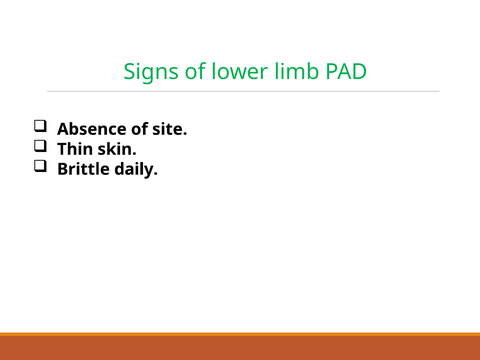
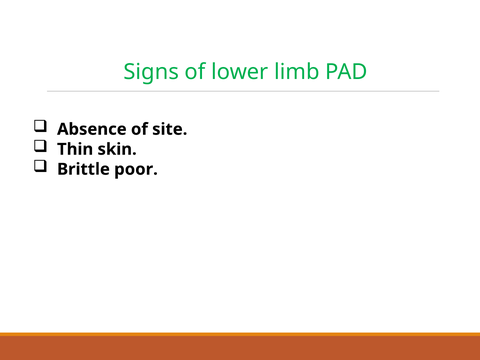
daily: daily -> poor (136, 169)
